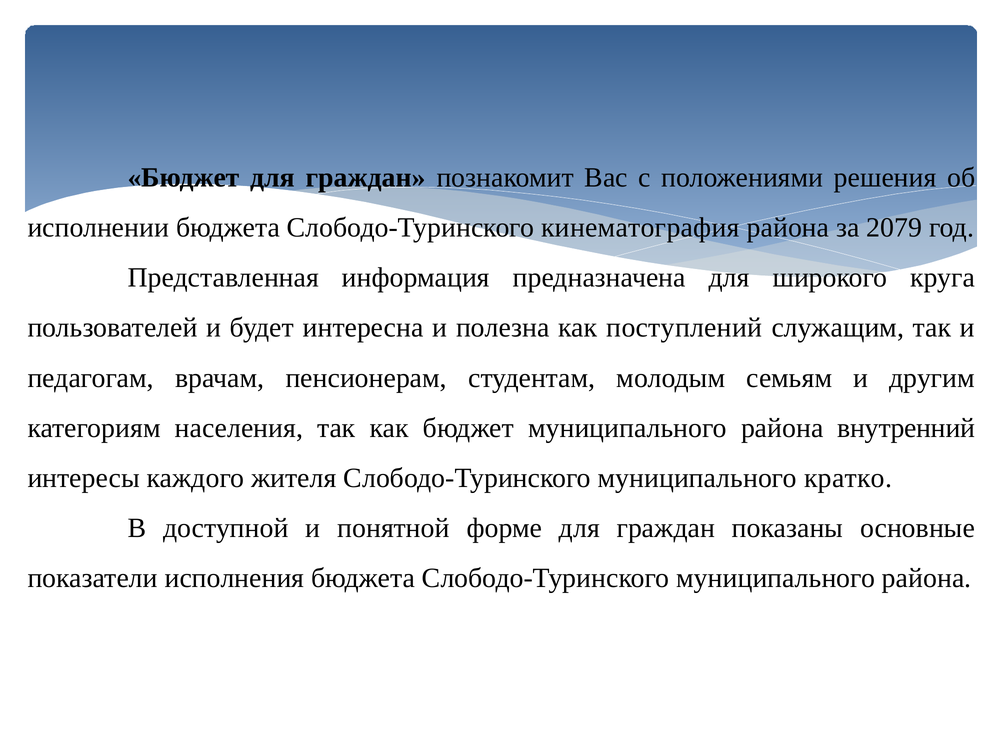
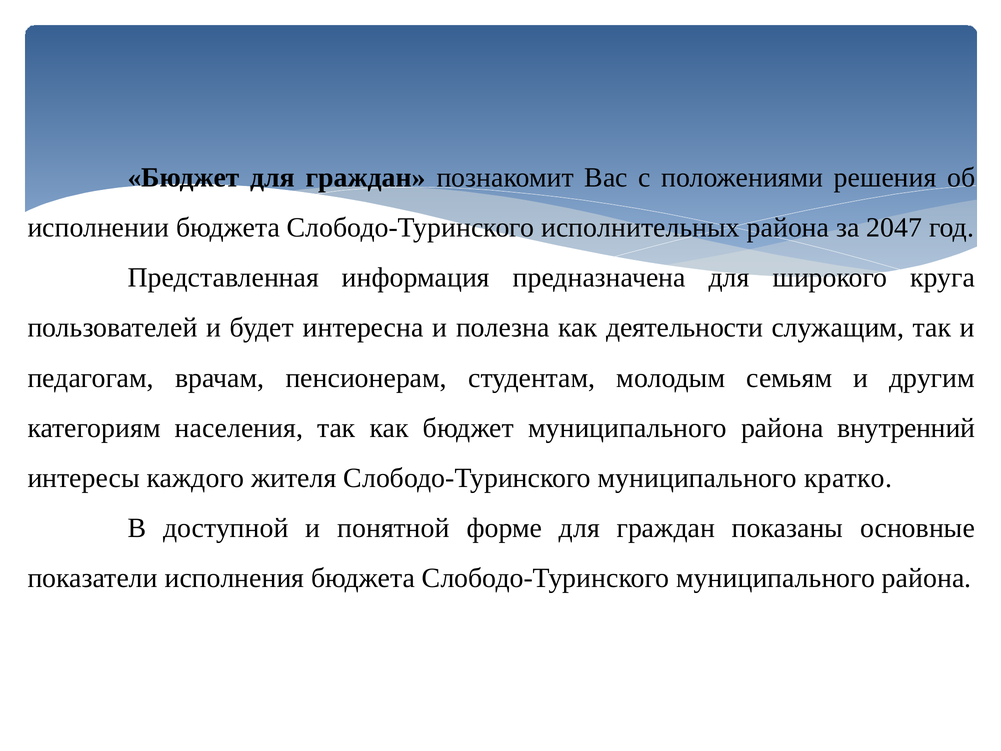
кинематография: кинематография -> исполнительных (640, 228)
2079: 2079 -> 2047 (894, 228)
поступлений: поступлений -> деятельности (684, 328)
